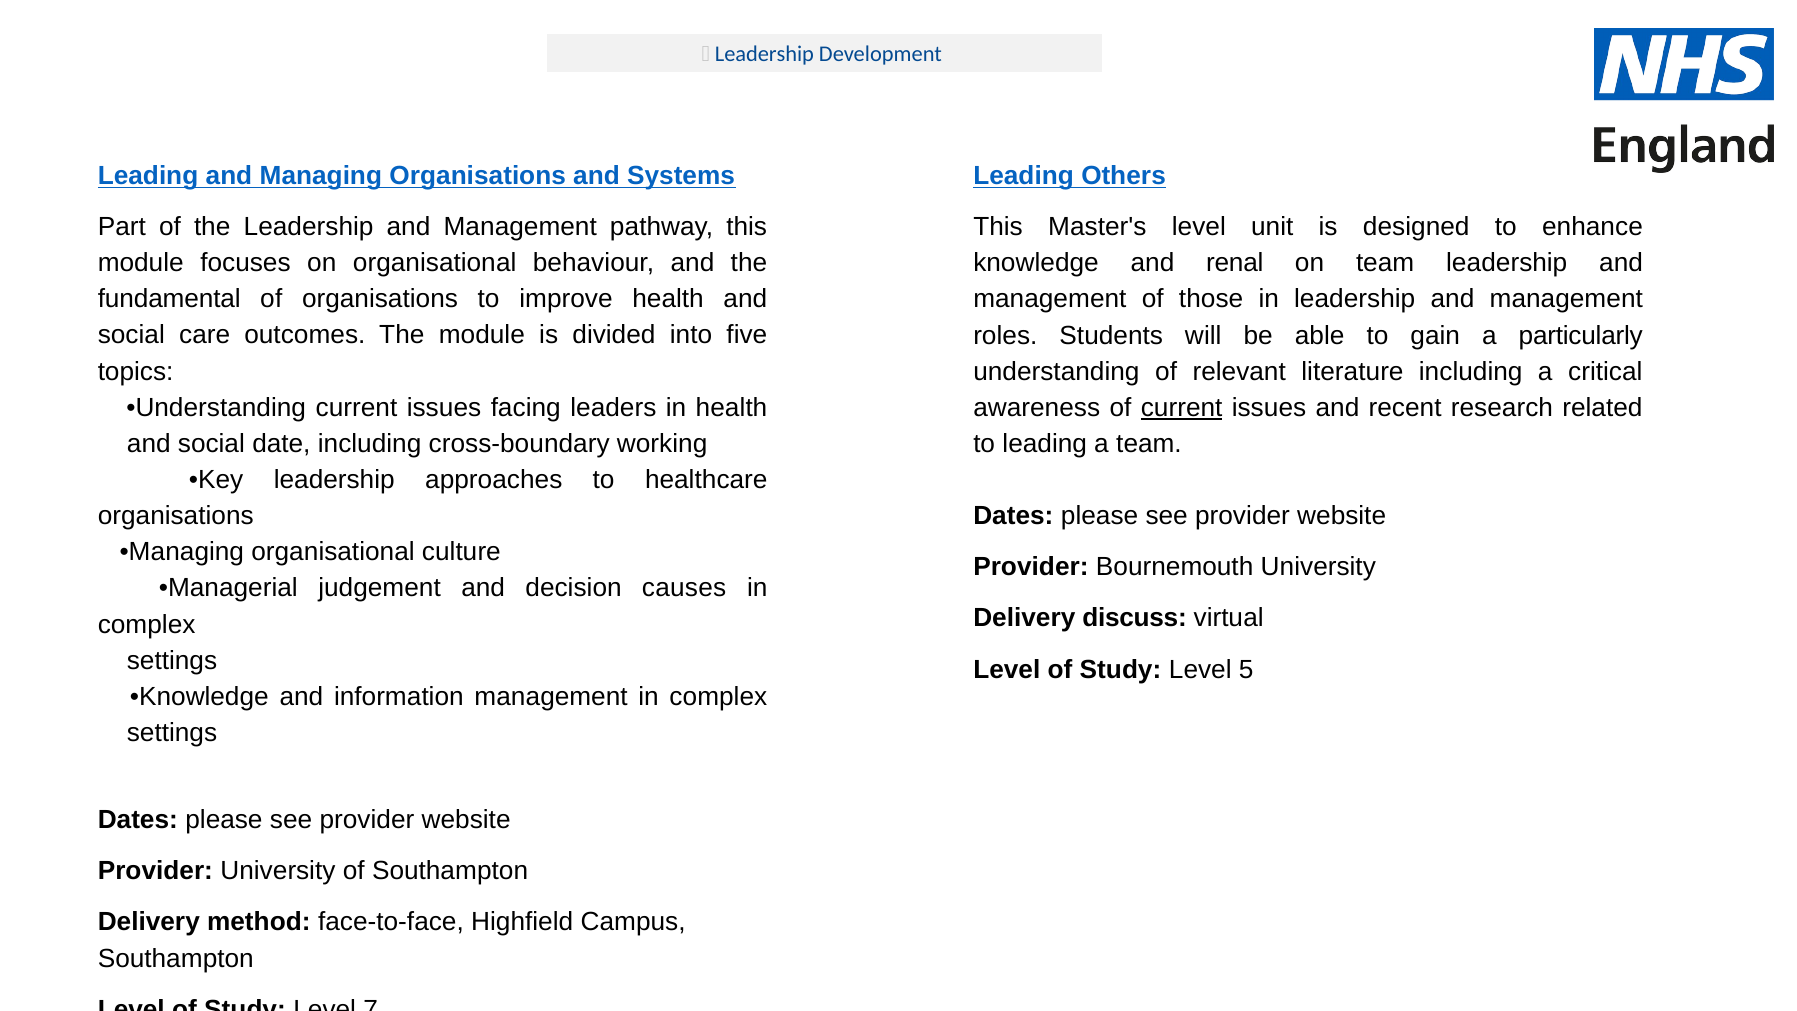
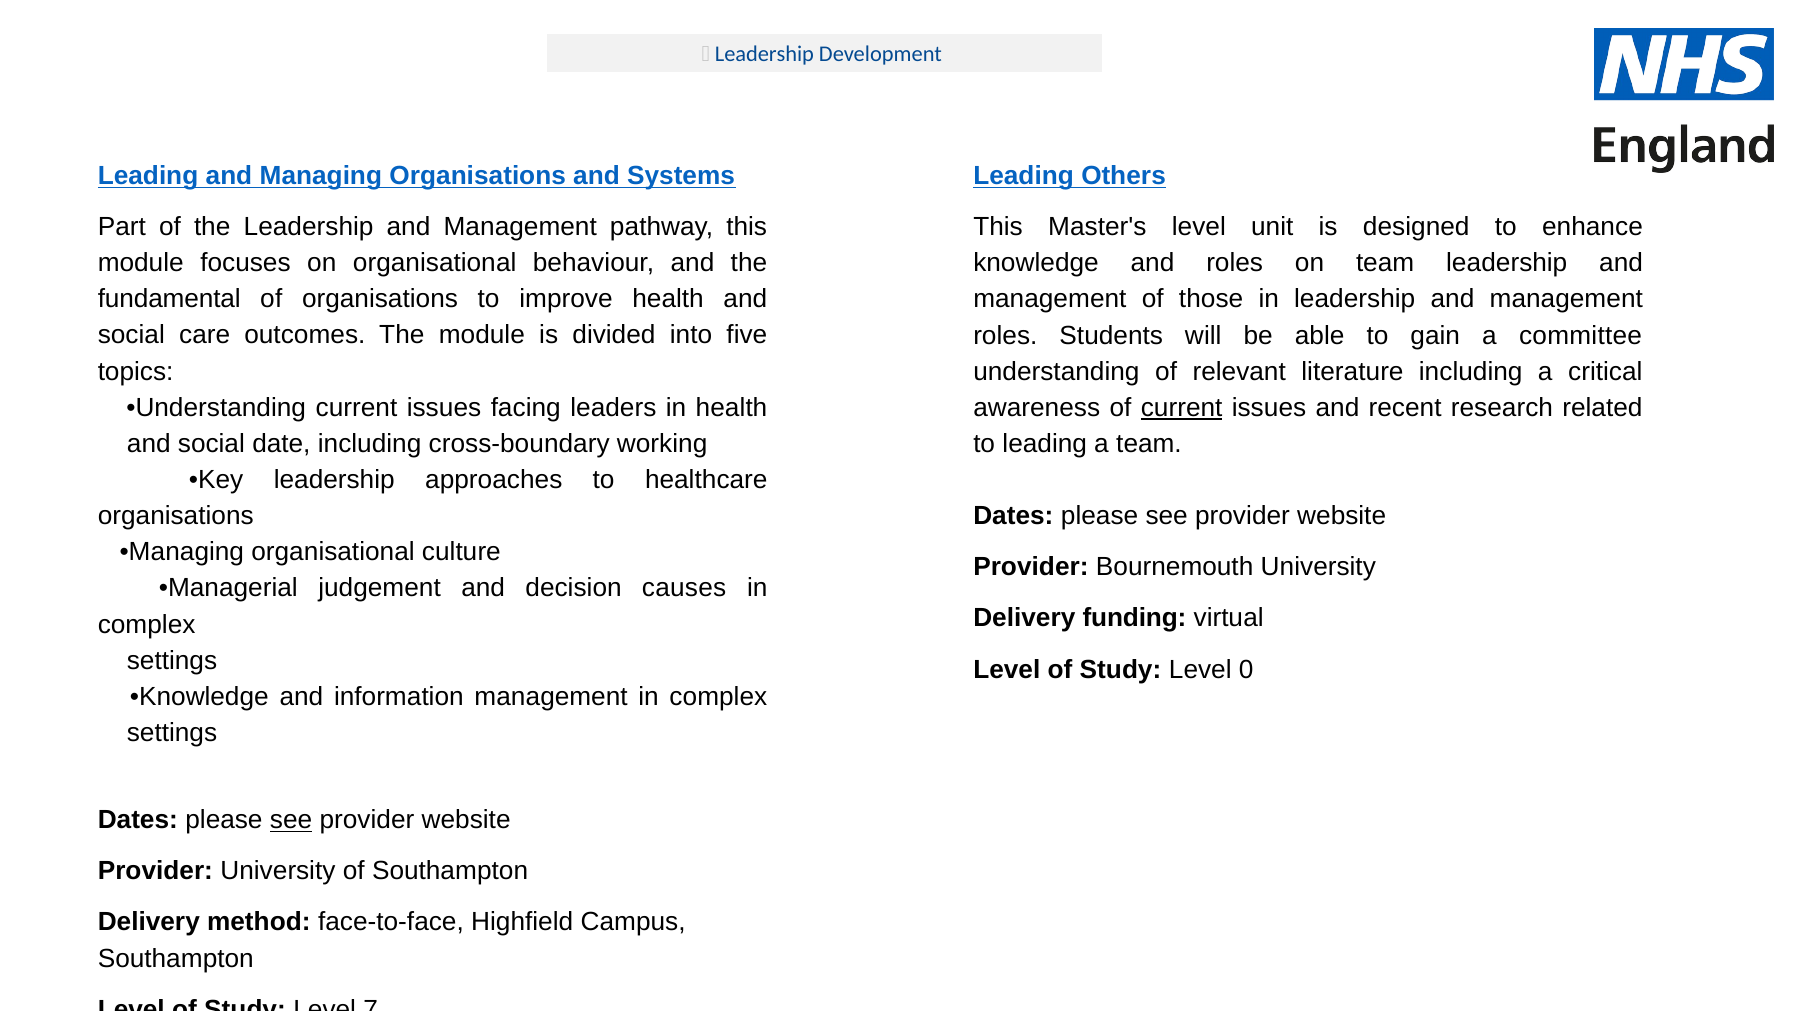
and renal: renal -> roles (1235, 263)
particularly: particularly -> committee (1581, 335)
discuss: discuss -> funding (1134, 618)
5: 5 -> 0 (1246, 669)
see underline: none -> present (291, 820)
